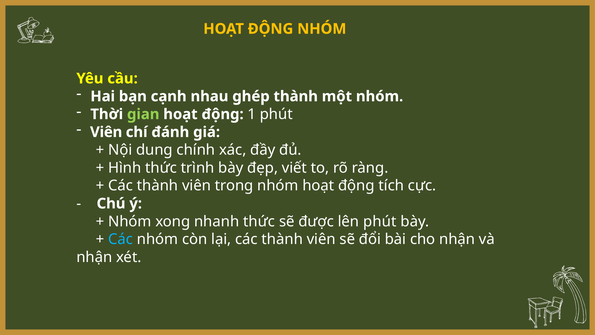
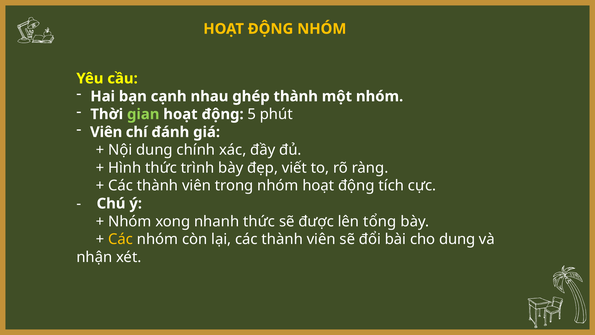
1: 1 -> 5 (252, 114)
lên phút: phút -> tổng (380, 221)
Các colour: light blue -> yellow (121, 239)
cho nhận: nhận -> dung (457, 239)
